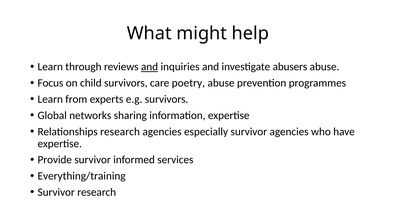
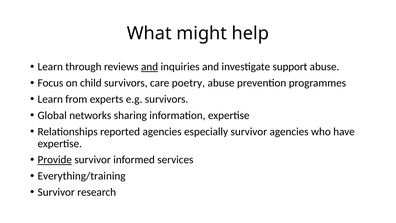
abusers: abusers -> support (290, 67)
Relationships research: research -> reported (120, 131)
Provide underline: none -> present (55, 160)
